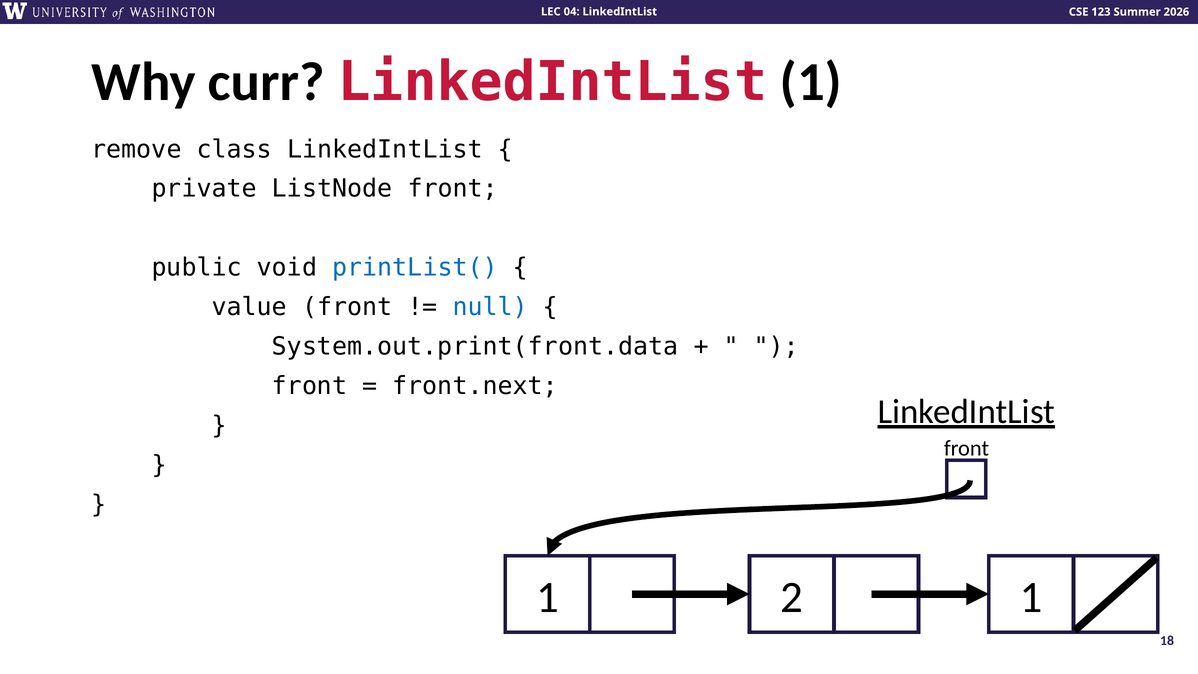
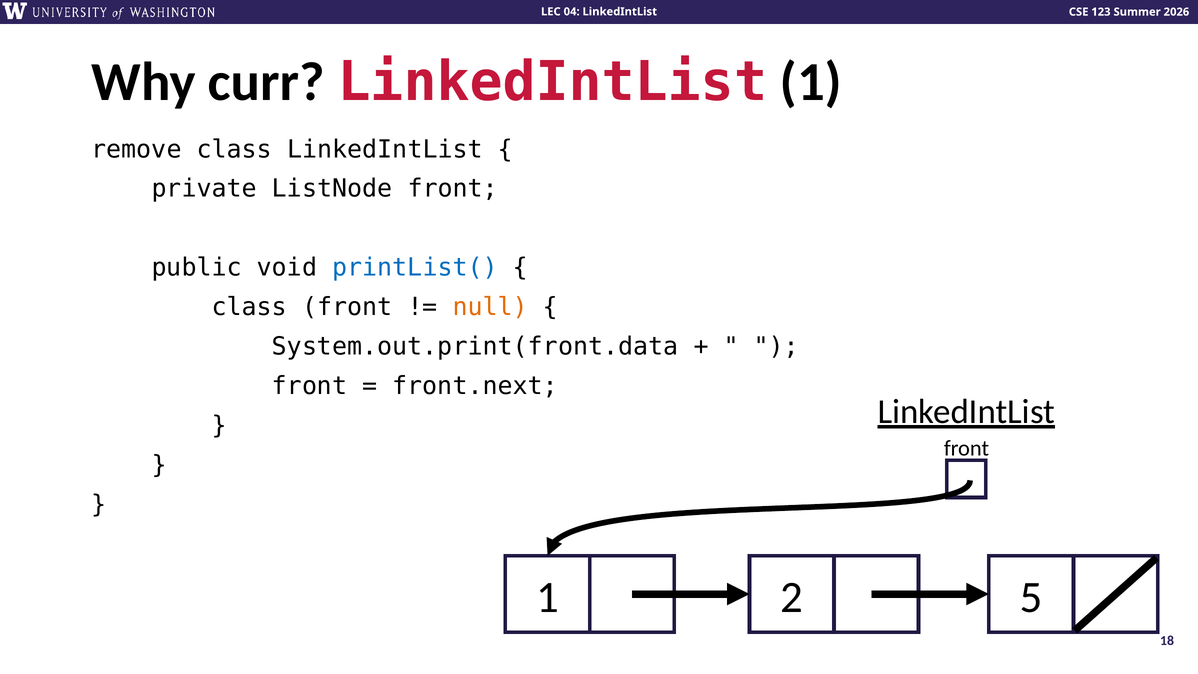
value: value -> class (249, 307)
null colour: blue -> orange (490, 307)
2 1: 1 -> 5 (1031, 597)
